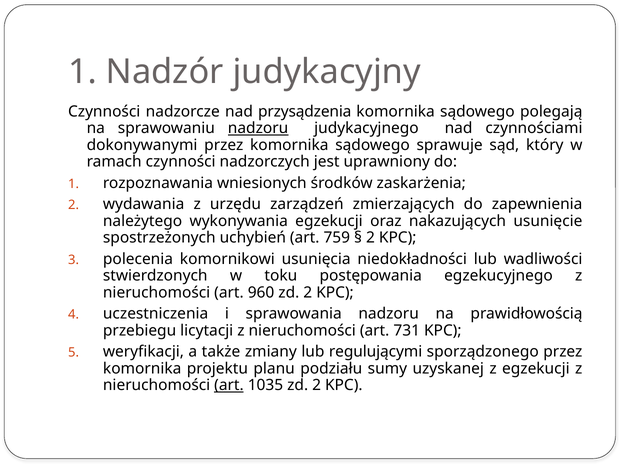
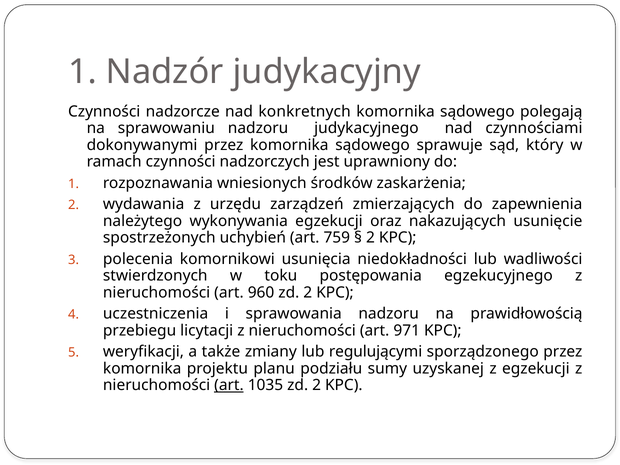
przysądzenia: przysądzenia -> konkretnych (305, 112)
nadzoru underline: present -> none (258, 128)
731: 731 -> 971 (407, 331)
